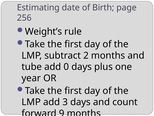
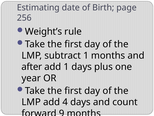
subtract 2: 2 -> 1 (86, 55)
tube: tube -> after (32, 67)
add 0: 0 -> 1 (66, 67)
3: 3 -> 4 (65, 102)
